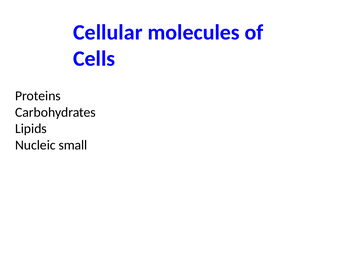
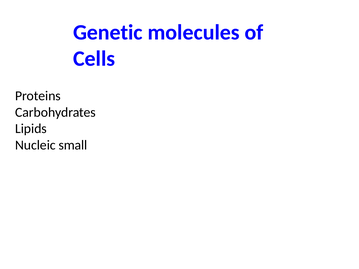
Cellular: Cellular -> Genetic (108, 32)
